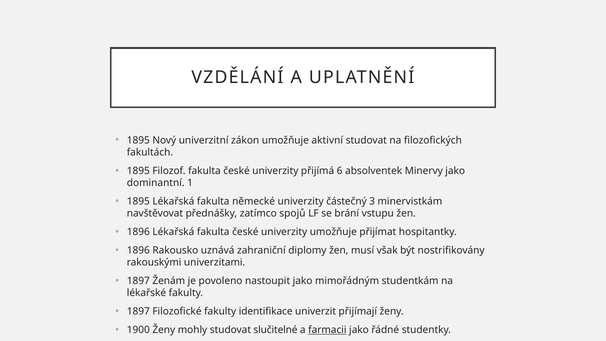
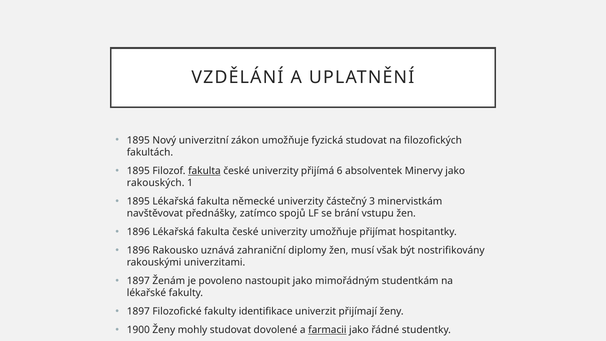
aktivní: aktivní -> fyzická (327, 140)
fakulta underline: none -> present (204, 171)
dominantní: dominantní -> rakouských (156, 183)
slučitelné: slučitelné -> dovolené (275, 330)
